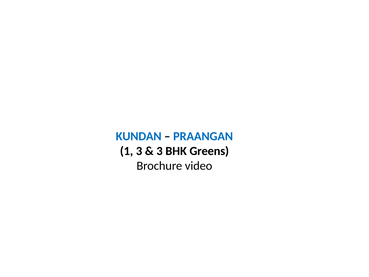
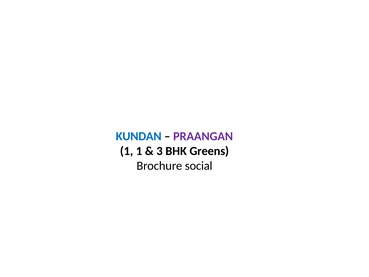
PRAANGAN colour: blue -> purple (203, 136)
1 3: 3 -> 1 (139, 151)
video: video -> social (199, 166)
